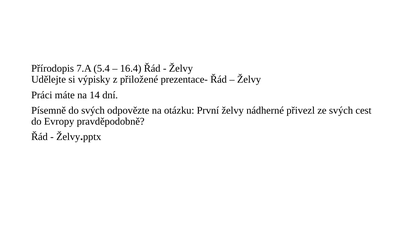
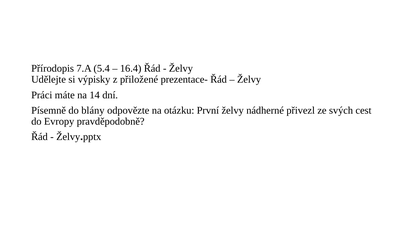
do svých: svých -> blány (93, 110)
